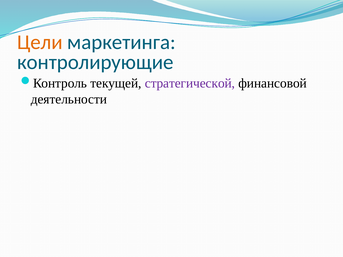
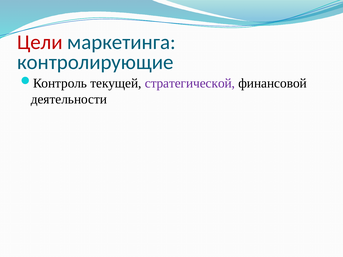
Цели colour: orange -> red (40, 42)
